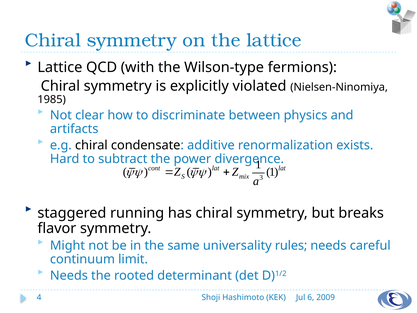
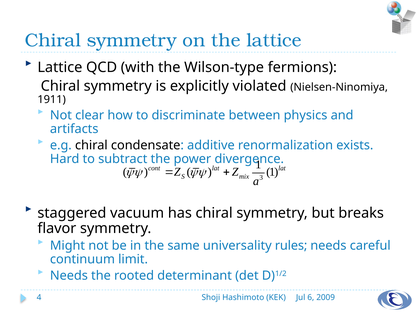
1985: 1985 -> 1911 (52, 99)
running: running -> vacuum (137, 213)
